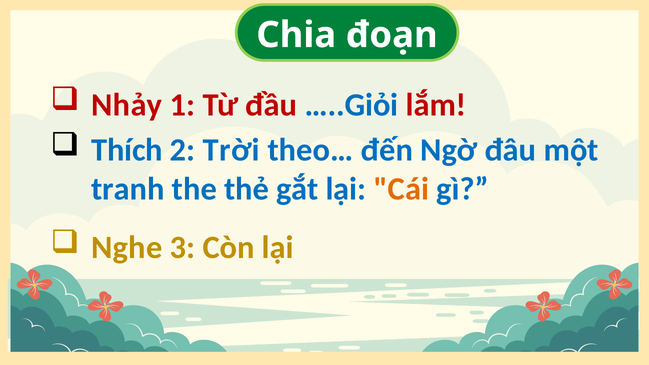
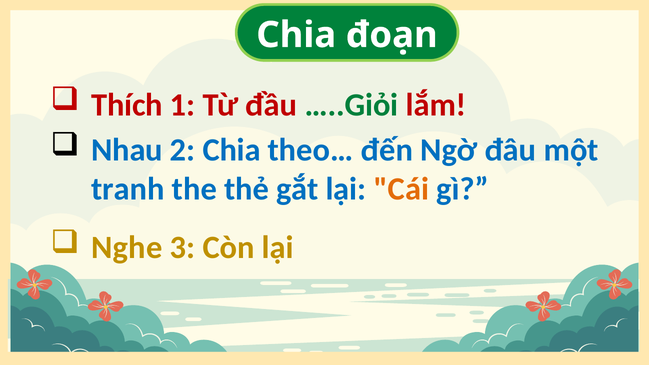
Nhảy: Nhảy -> Thích (127, 105)
…..Giỏi colour: blue -> green (351, 105)
Thích: Thích -> Nhau (127, 150)
2 Trời: Trời -> Chia (232, 150)
